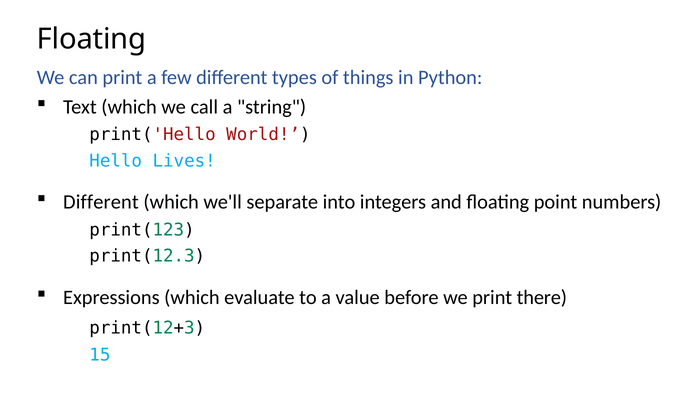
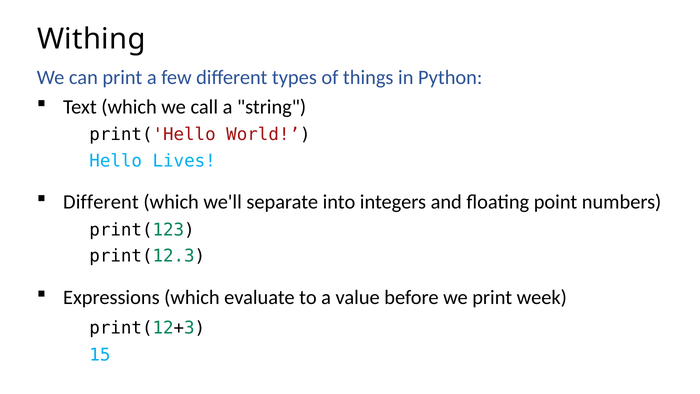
Floating: Floating -> Withing (91, 39)
there: there -> week (542, 297)
